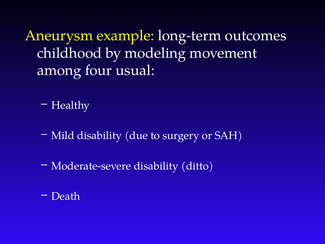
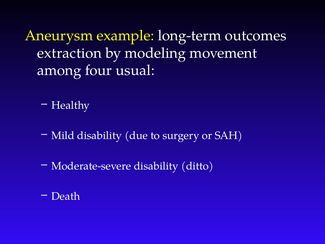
childhood: childhood -> extraction (69, 53)
